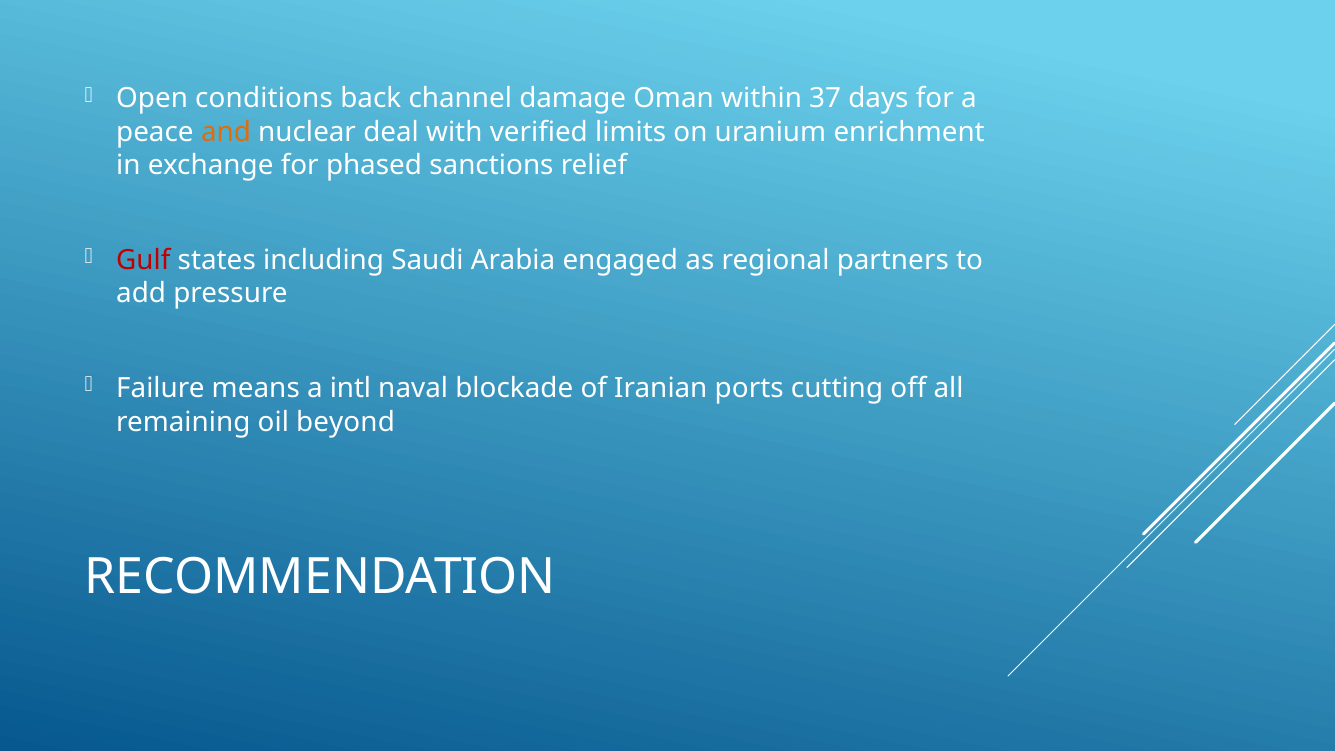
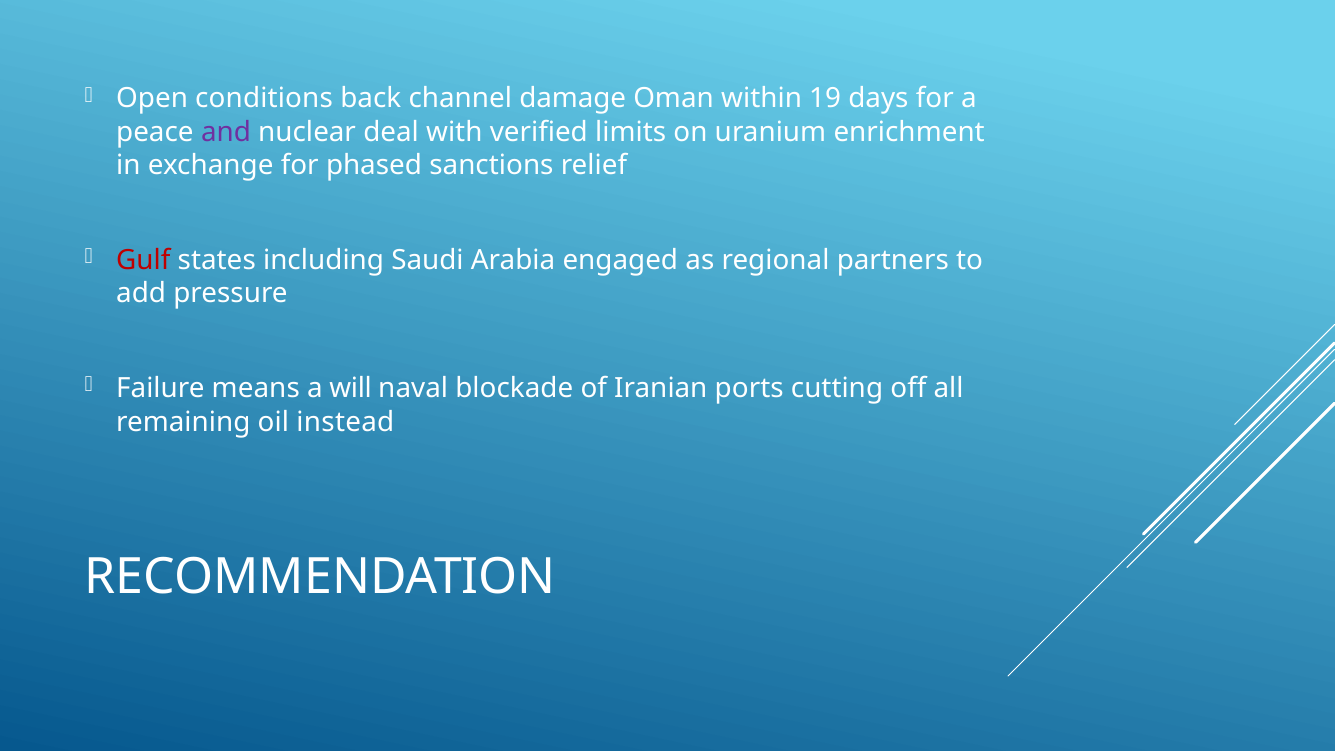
37: 37 -> 19 (825, 99)
and colour: orange -> purple (226, 132)
intl: intl -> will (351, 388)
beyond: beyond -> instead (345, 422)
